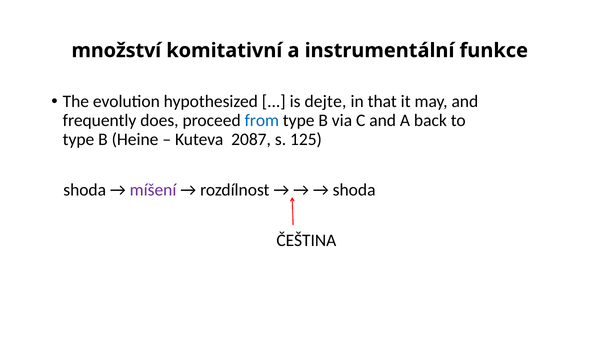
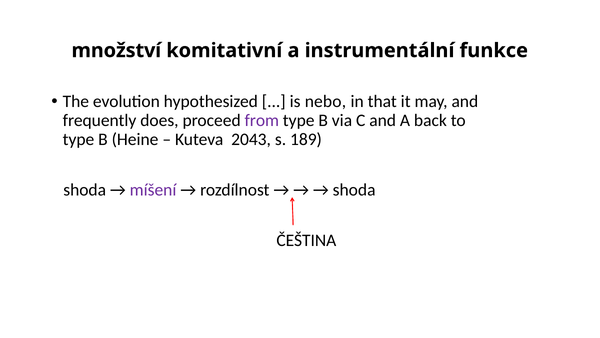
dejte: dejte -> nebo (325, 101)
from colour: blue -> purple (262, 120)
2087: 2087 -> 2043 (251, 139)
125: 125 -> 189 (306, 139)
